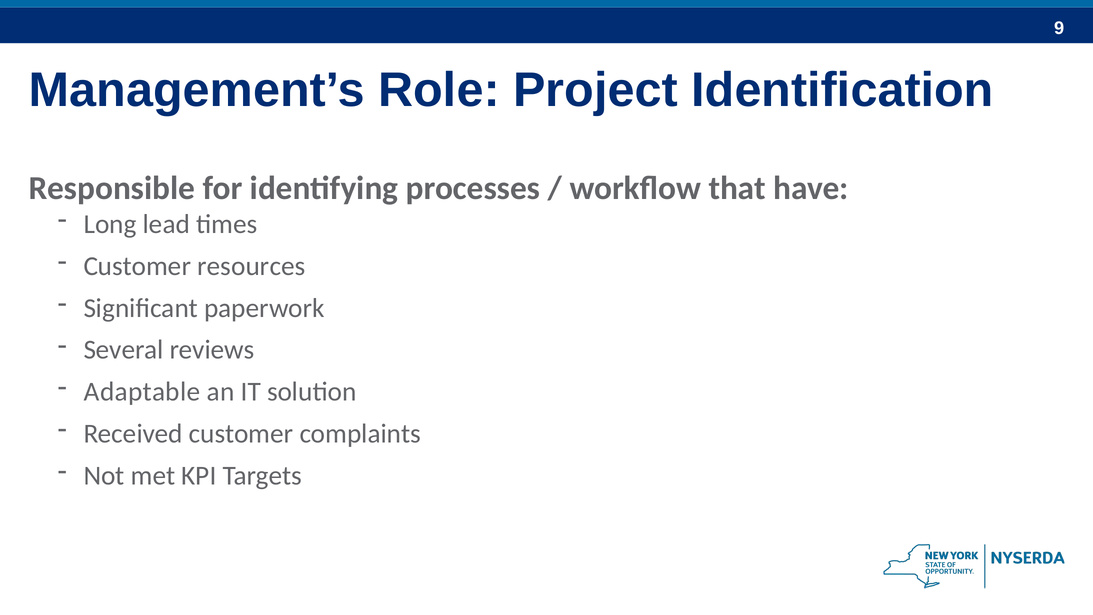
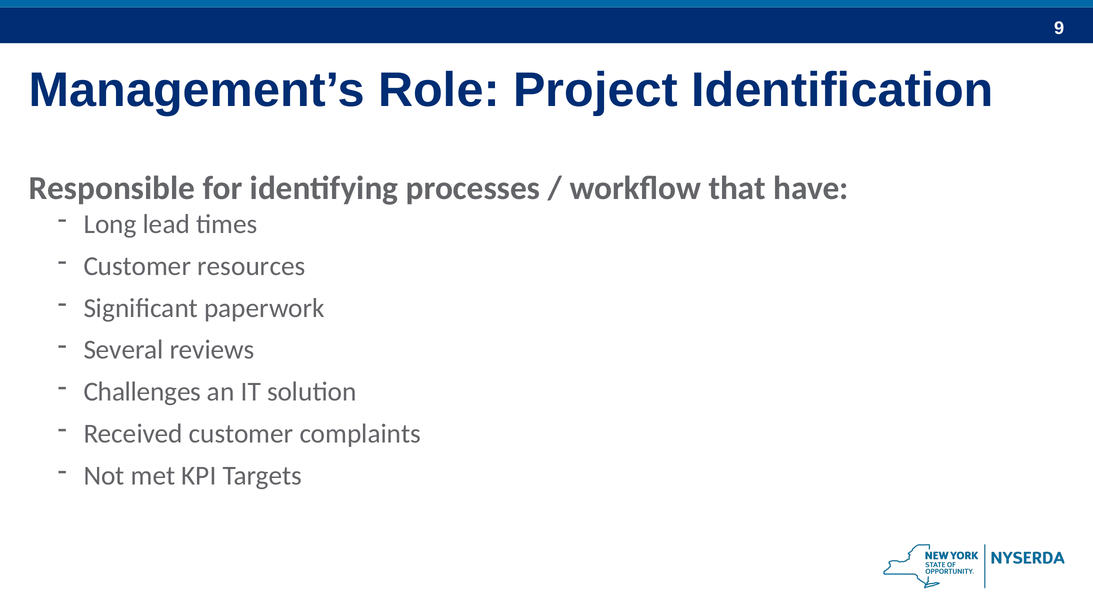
Adaptable: Adaptable -> Challenges (142, 392)
